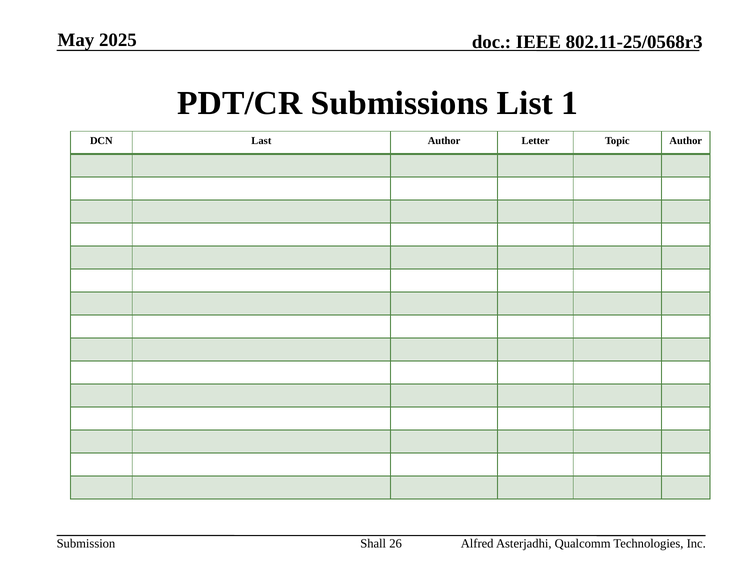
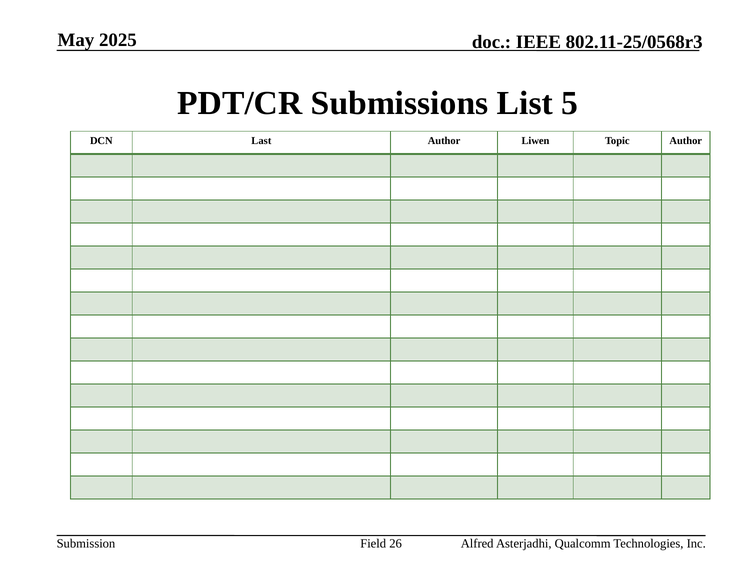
1: 1 -> 5 (570, 103)
Letter: Letter -> Liwen (535, 141)
Shall: Shall -> Field (373, 544)
